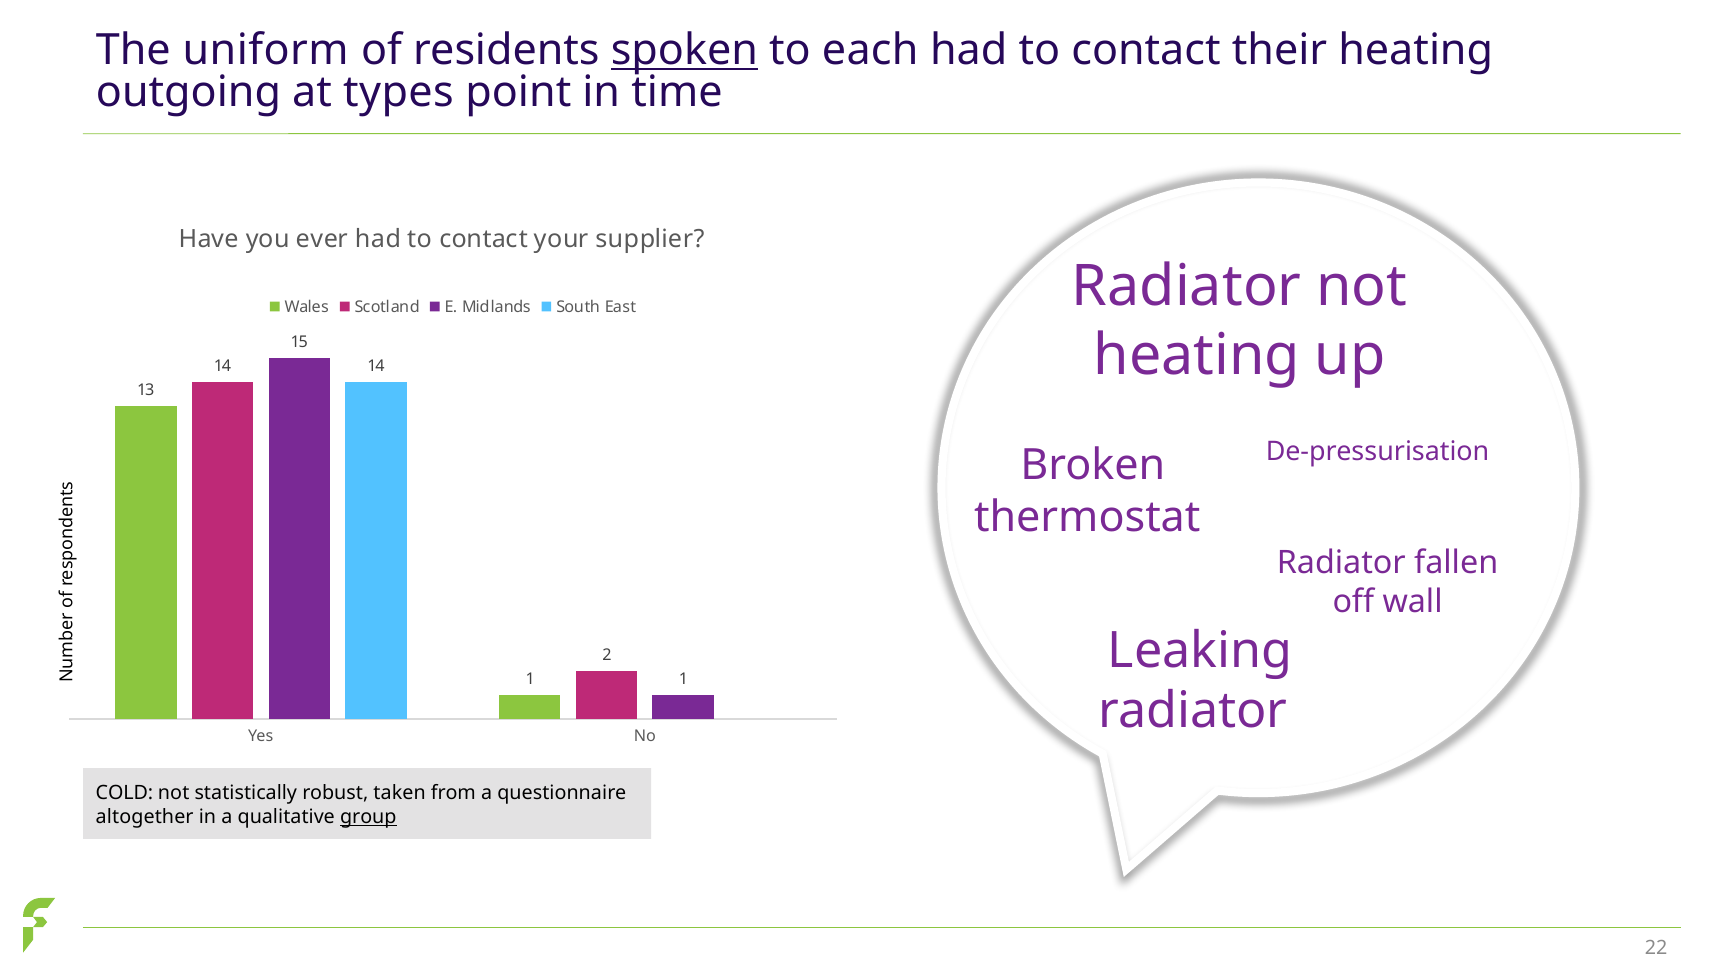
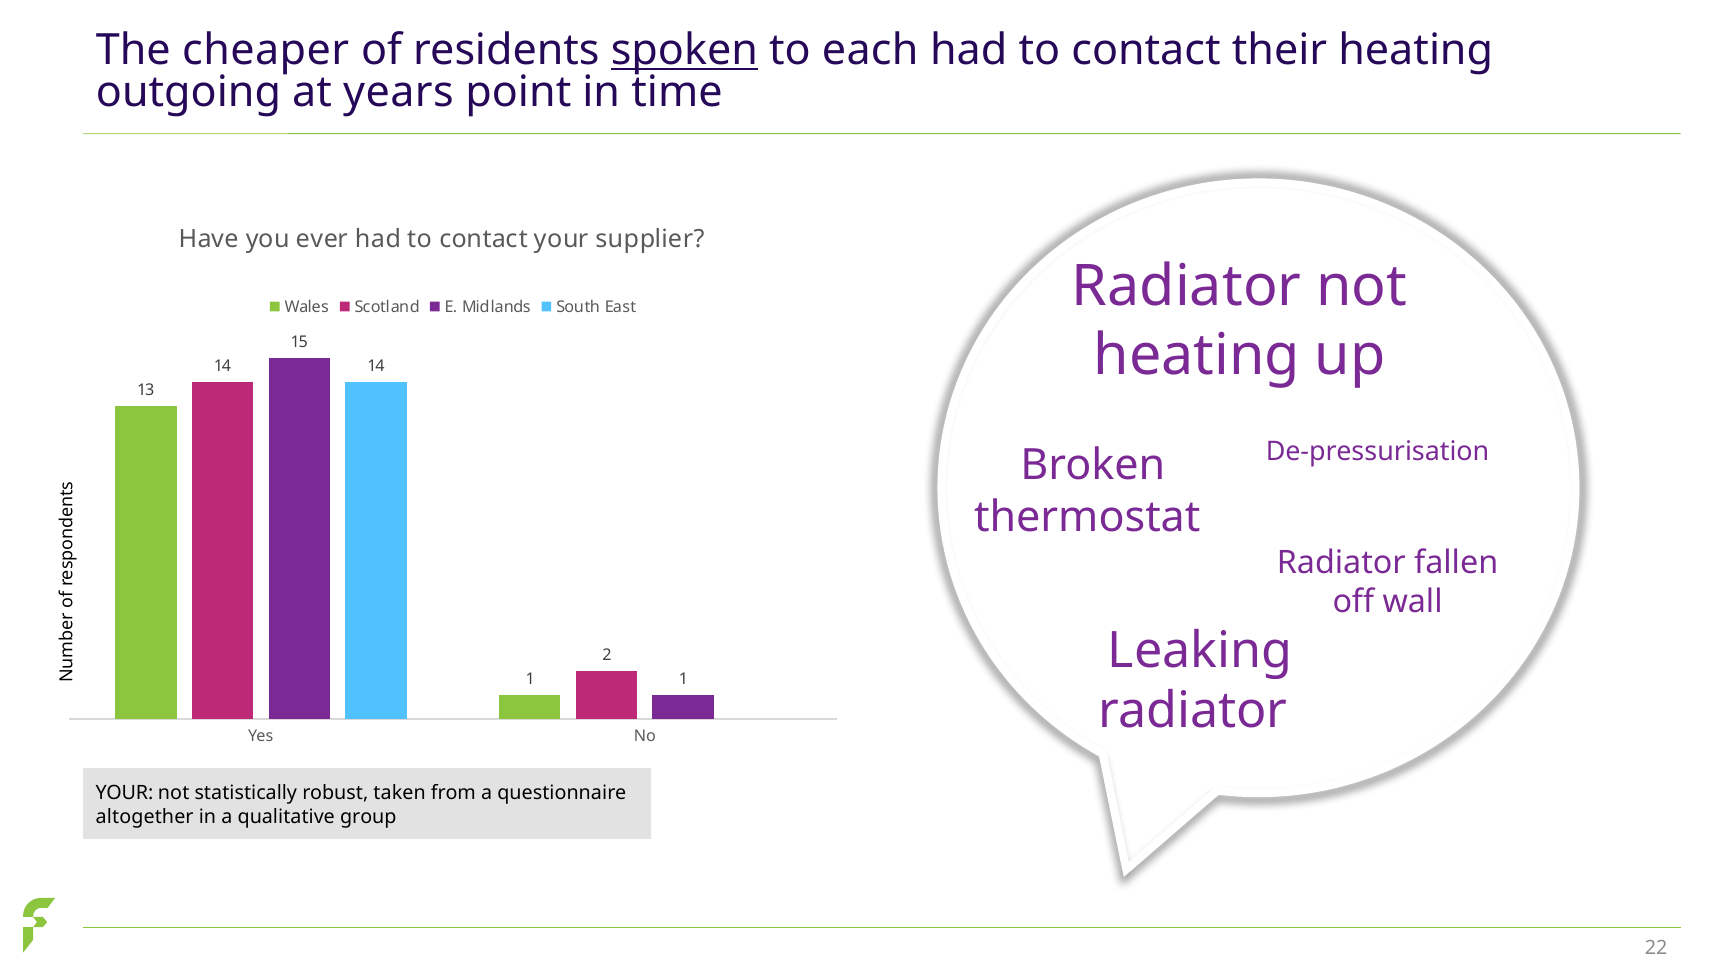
uniform: uniform -> cheaper (266, 51)
types: types -> years (398, 92)
COLD: COLD -> YOUR (124, 793)
group underline: present -> none (368, 817)
